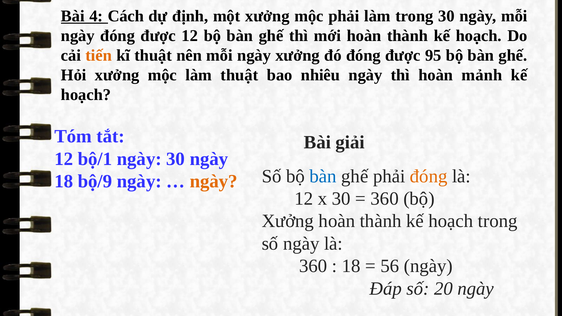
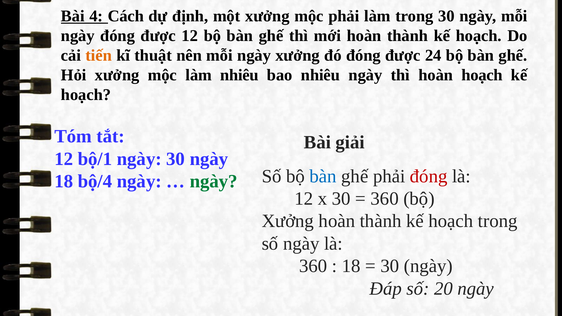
95: 95 -> 24 (433, 55)
làm thuật: thuật -> nhiêu (240, 75)
hoàn mảnh: mảnh -> hoạch (482, 75)
đóng colour: orange -> red (429, 176)
bộ/9: bộ/9 -> bộ/4 (95, 181)
ngày colour: orange -> green (214, 181)
56: 56 -> 30 (390, 266)
